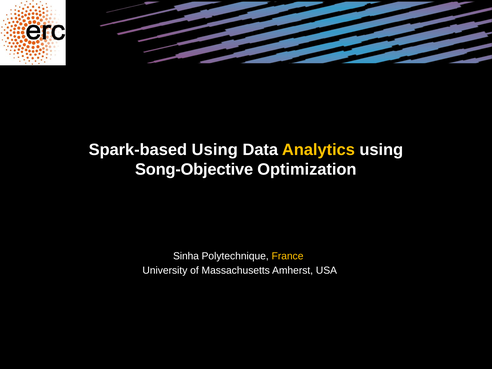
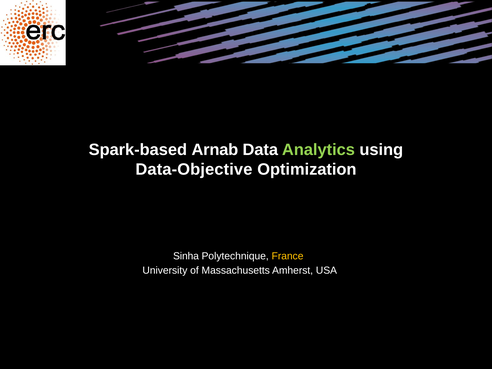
Spark-based Using: Using -> Arnab (215, 150)
Analytics colour: yellow -> light green (318, 150)
Song-Objective: Song-Objective -> Data-Objective (194, 169)
